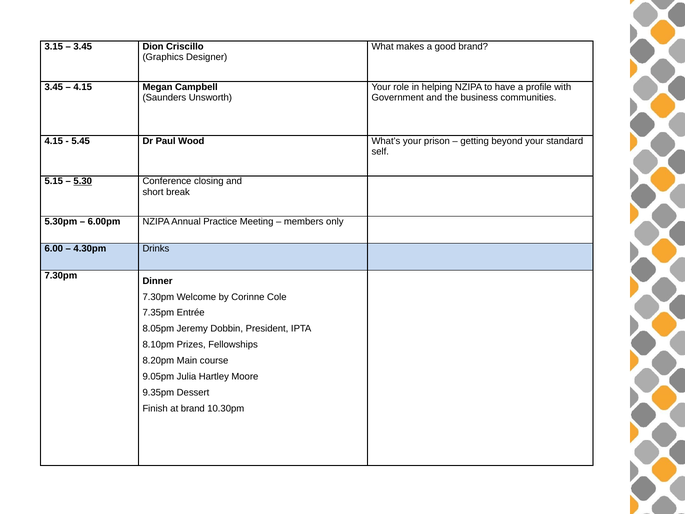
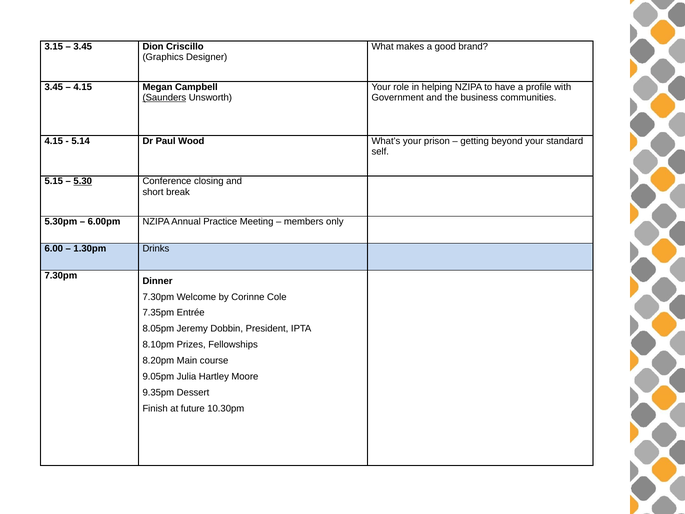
Saunders underline: none -> present (164, 98)
5.45: 5.45 -> 5.14 (81, 141)
4.30pm: 4.30pm -> 1.30pm (90, 249)
at brand: brand -> future (193, 408)
